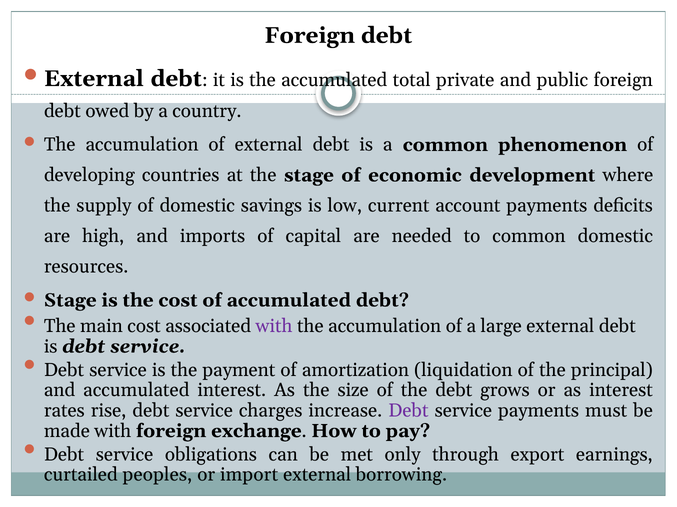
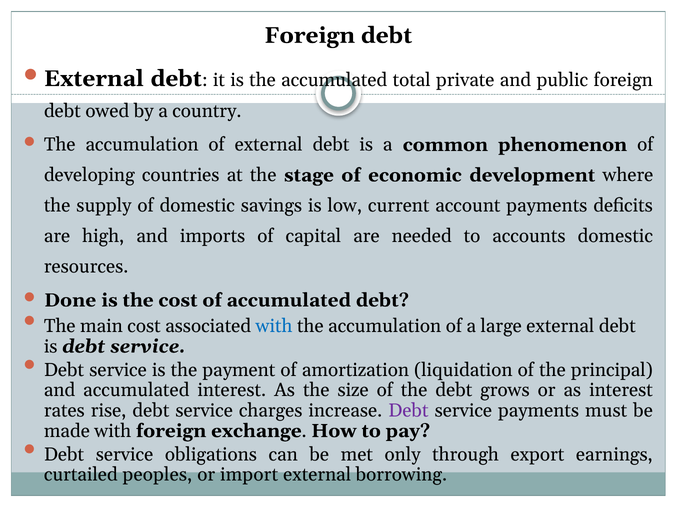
to common: common -> accounts (529, 236)
Stage: Stage -> Done (70, 301)
with colour: purple -> blue (274, 327)
